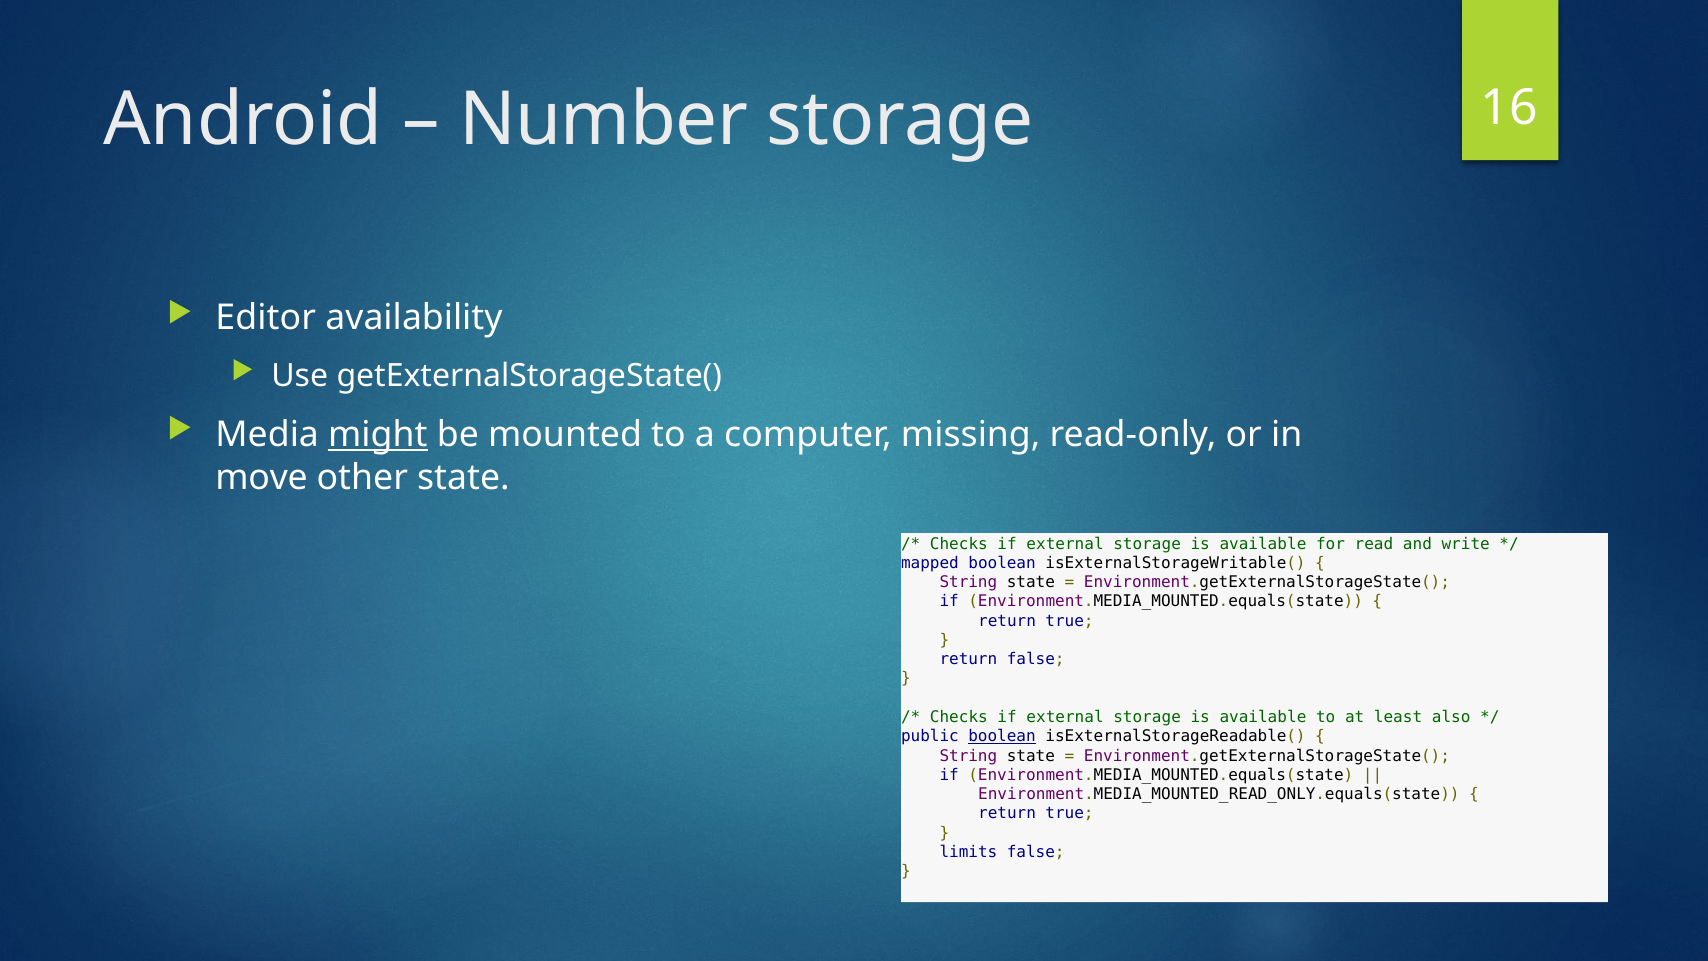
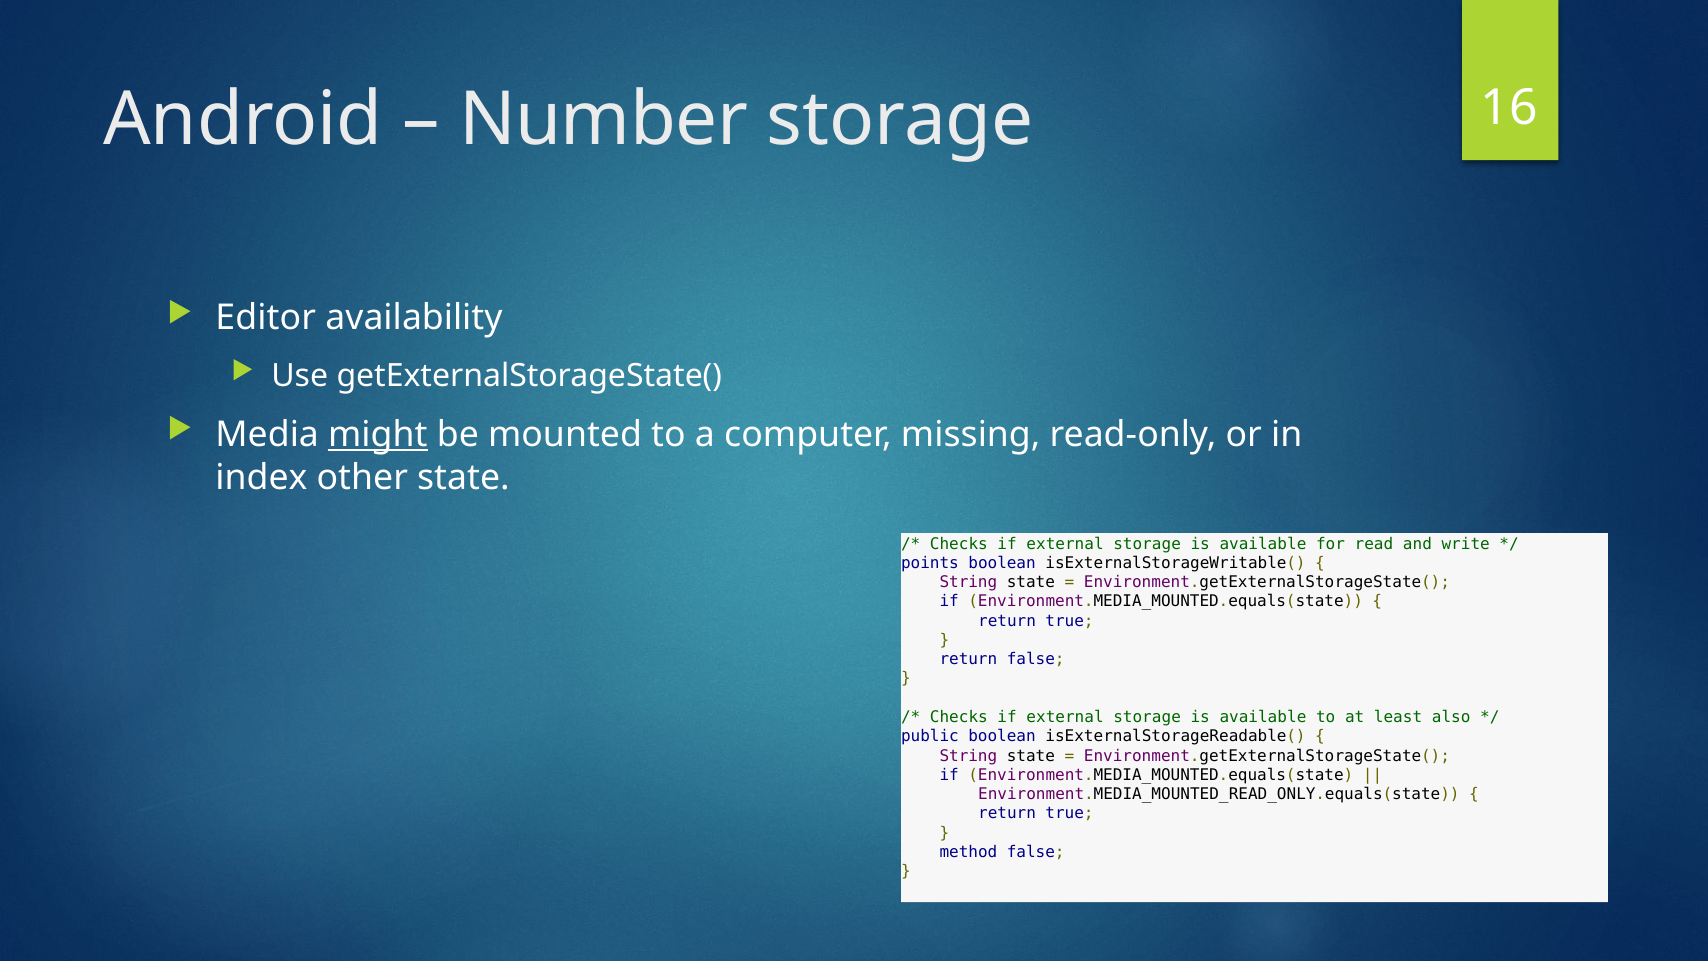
move: move -> index (261, 477)
mapped: mapped -> points (930, 563)
boolean underline: present -> none (1002, 736)
limits: limits -> method (968, 852)
